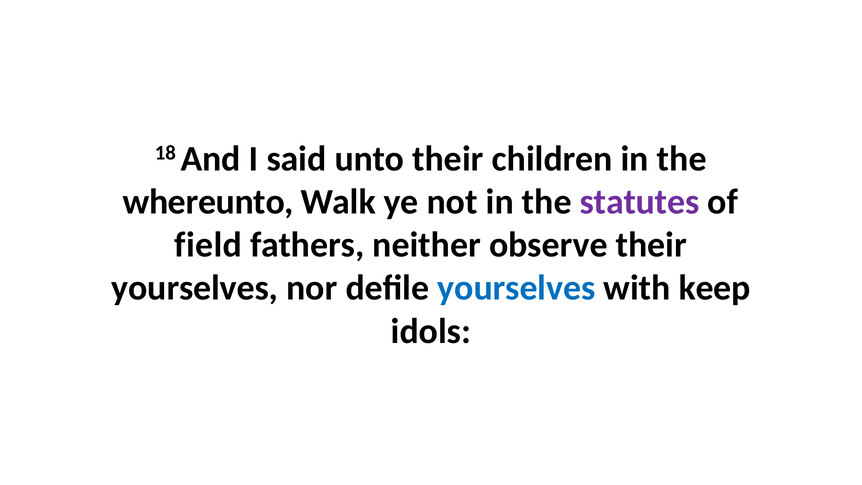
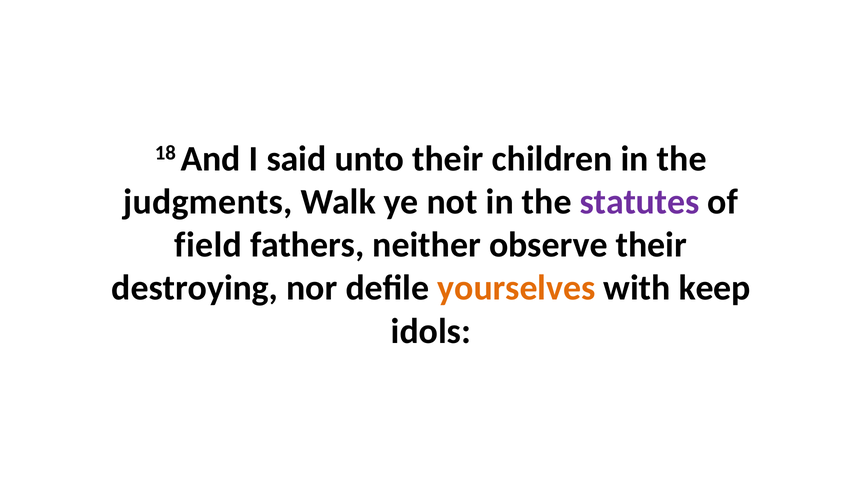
whereunto: whereunto -> judgments (208, 202)
yourselves: yourselves -> destroying (195, 288)
yourselves colour: blue -> orange (516, 288)
